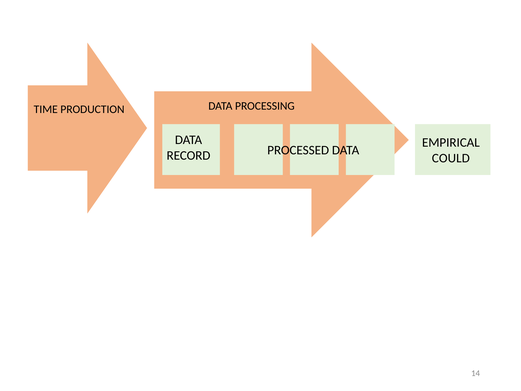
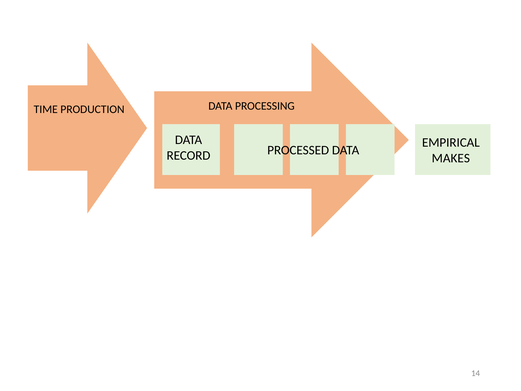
COULD: COULD -> MAKES (451, 158)
